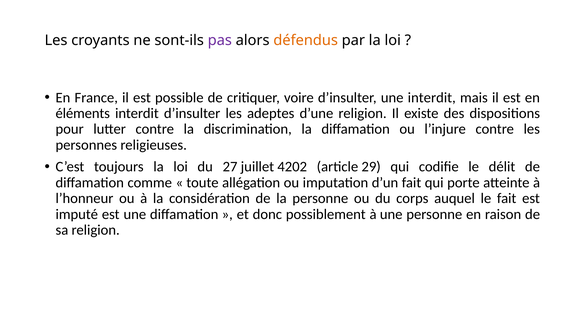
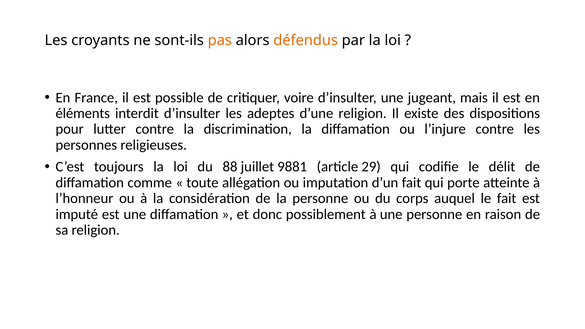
pas colour: purple -> orange (220, 40)
une interdit: interdit -> jugeant (432, 98)
27: 27 -> 88 (230, 167)
4202: 4202 -> 9881 (292, 167)
